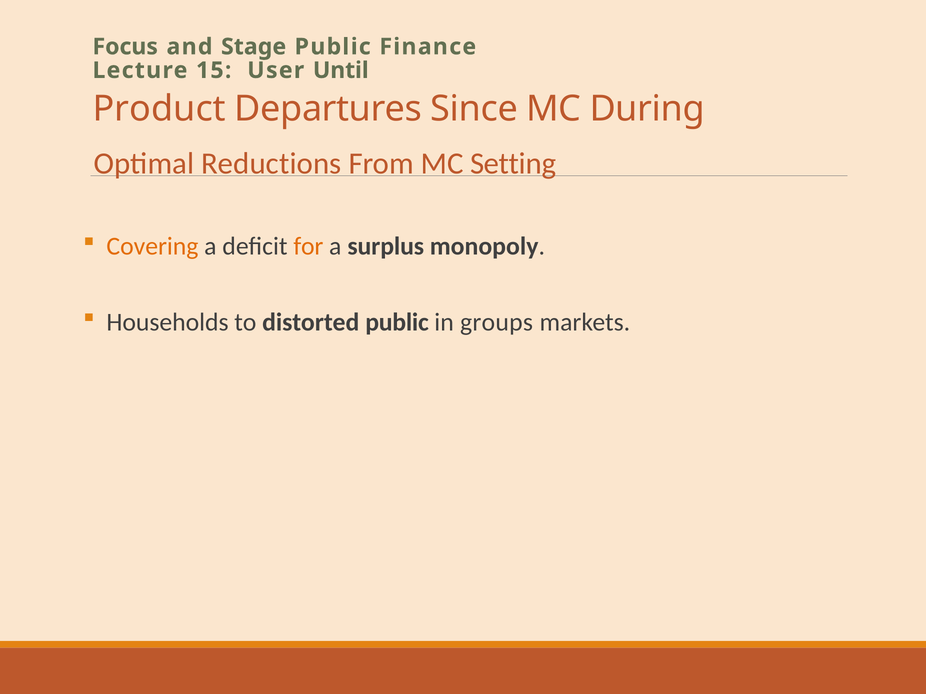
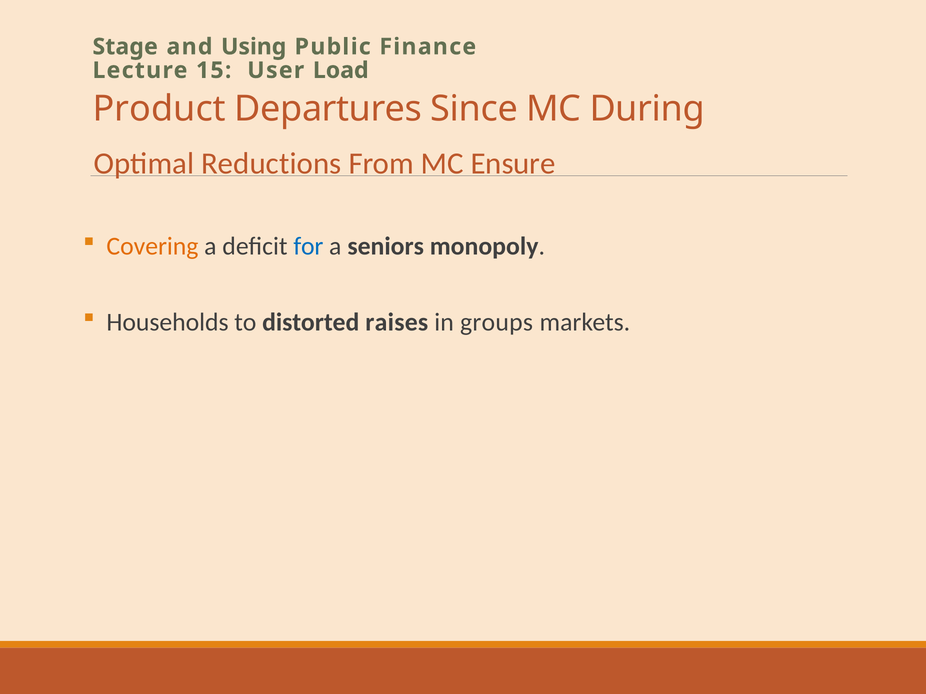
Focus: Focus -> Stage (125, 47)
Stage: Stage -> Using (254, 47)
Until: Until -> Load (341, 70)
Setting: Setting -> Ensure (513, 164)
for colour: orange -> blue (308, 246)
surplus: surplus -> seniors (386, 246)
distorted public: public -> raises (397, 322)
